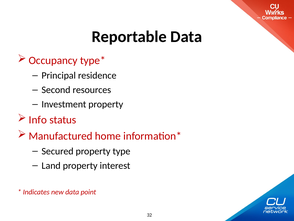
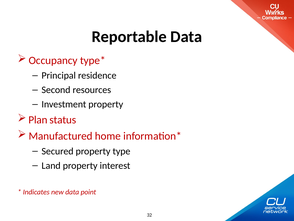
Info: Info -> Plan (38, 120)
